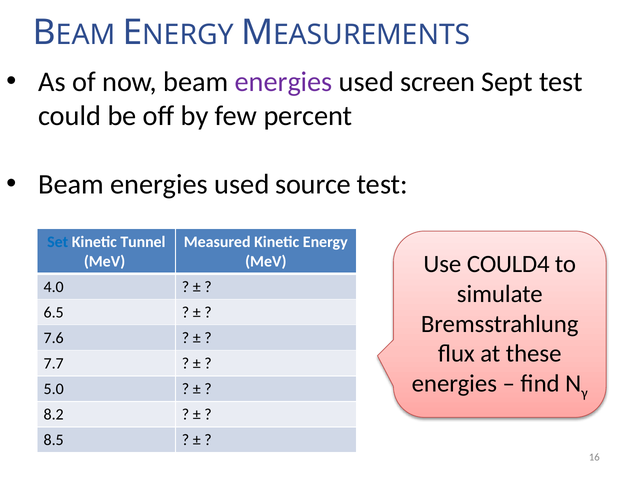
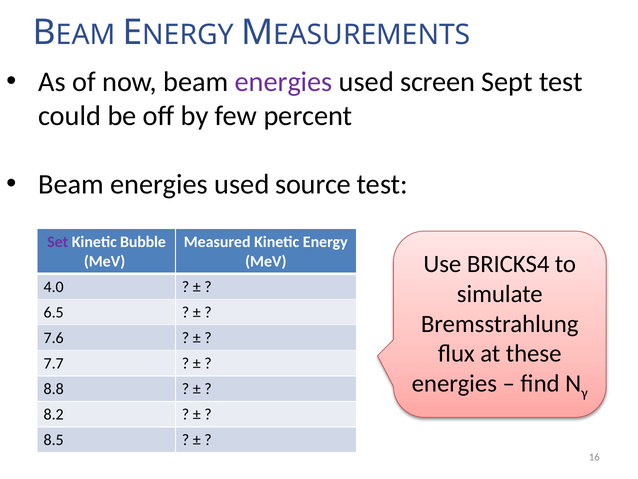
Set colour: blue -> purple (58, 242)
Tunnel: Tunnel -> Bubble (143, 242)
COULD4: COULD4 -> BRICKS4 (508, 264)
5.0: 5.0 -> 8.8 (54, 389)
